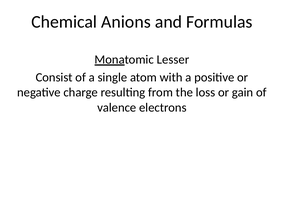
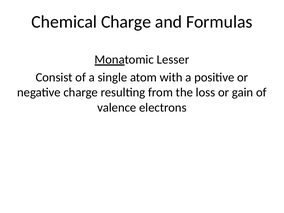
Chemical Anions: Anions -> Charge (126, 22)
